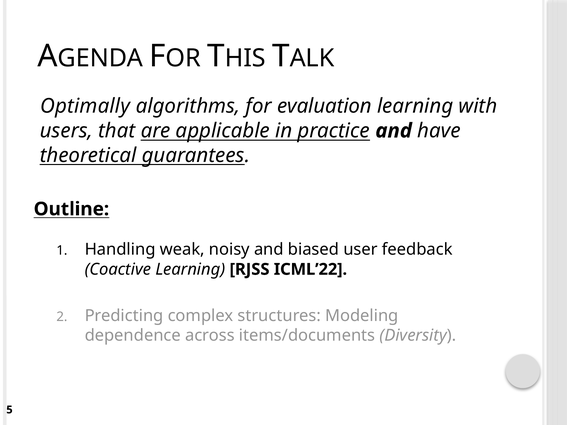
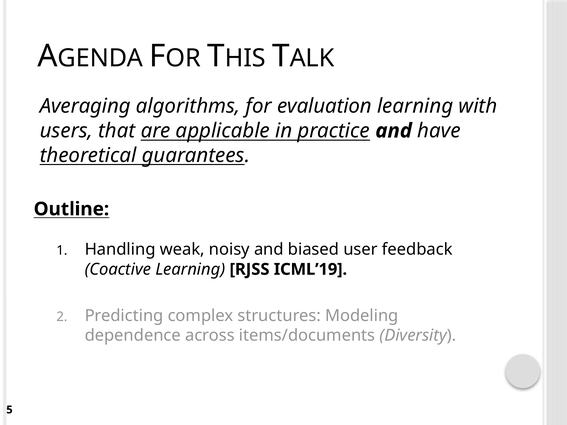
Optimally: Optimally -> Averaging (85, 106)
ICML’22: ICML’22 -> ICML’19 (310, 269)
